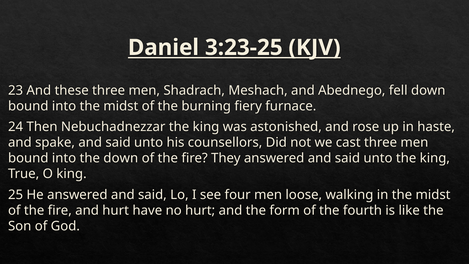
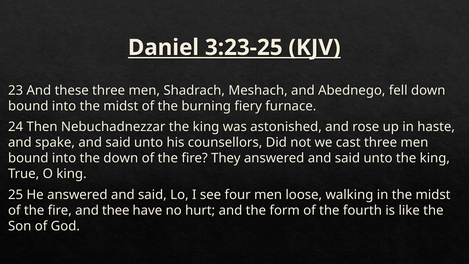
and hurt: hurt -> thee (116, 210)
